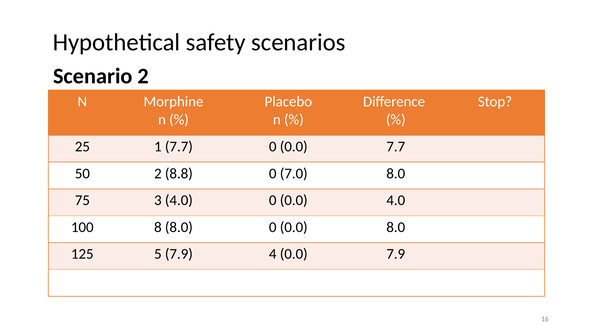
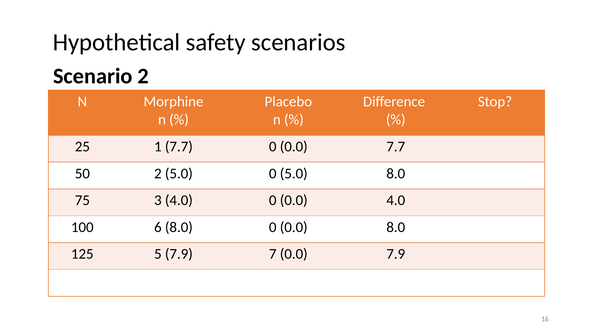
2 8.8: 8.8 -> 5.0 (179, 174)
0 7.0: 7.0 -> 5.0 (294, 174)
8: 8 -> 6 (158, 227)
4: 4 -> 7 (273, 254)
